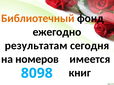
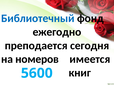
Библиотечный colour: orange -> blue (38, 18)
результатам: результатам -> преподается (36, 46)
8098: 8098 -> 5600 (37, 74)
